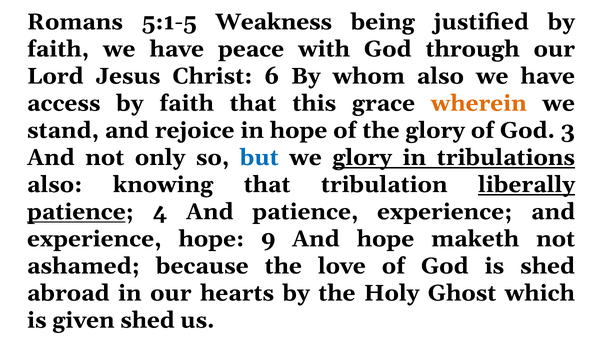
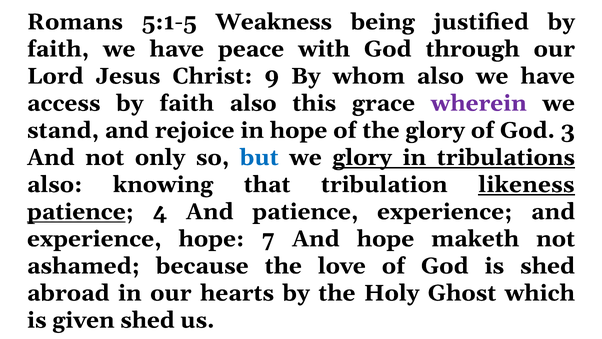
6: 6 -> 9 (272, 76)
faith that: that -> also (253, 103)
wherein colour: orange -> purple (479, 103)
liberally: liberally -> likeness (526, 184)
9: 9 -> 7 (268, 239)
